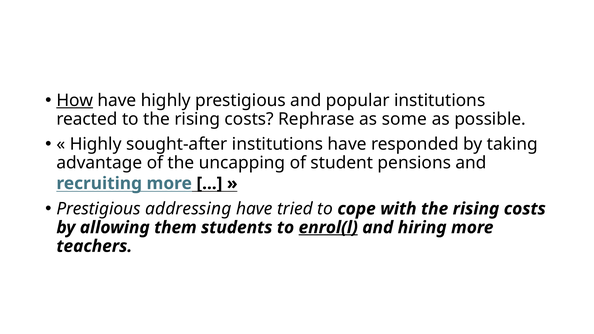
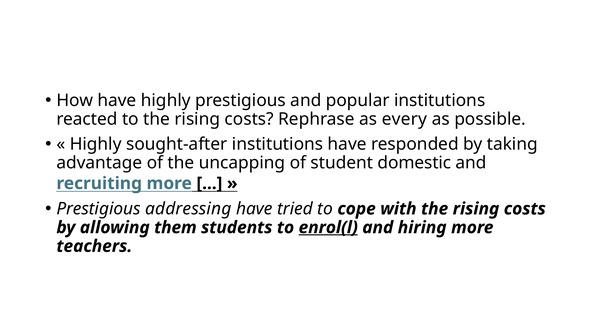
How underline: present -> none (75, 100)
some: some -> every (404, 119)
pensions: pensions -> domestic (414, 163)
